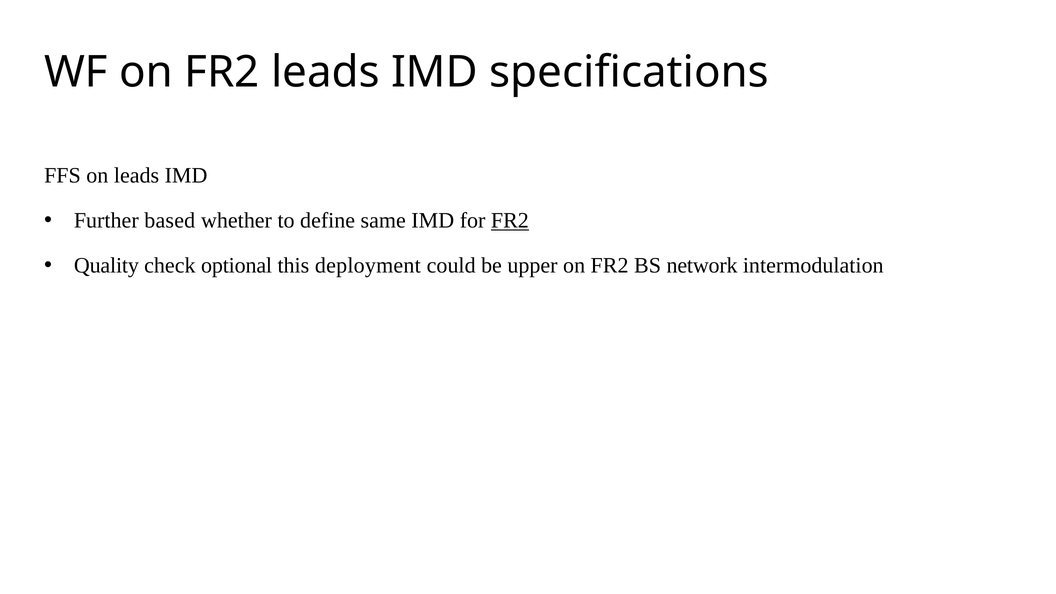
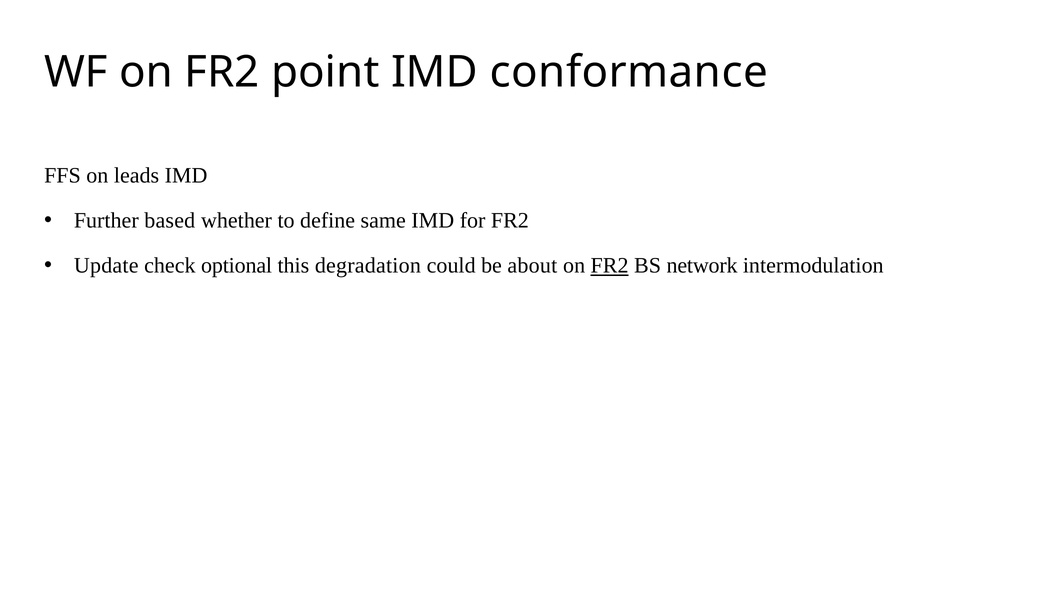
FR2 leads: leads -> point (325, 72)
specifications: specifications -> conformance (629, 72)
FR2 underline: present -> none (510, 221)
Quality: Quality -> Update (106, 266)
deployment: deployment -> degradation (368, 266)
upper: upper -> about (532, 266)
FR2 underline: none -> present (610, 266)
